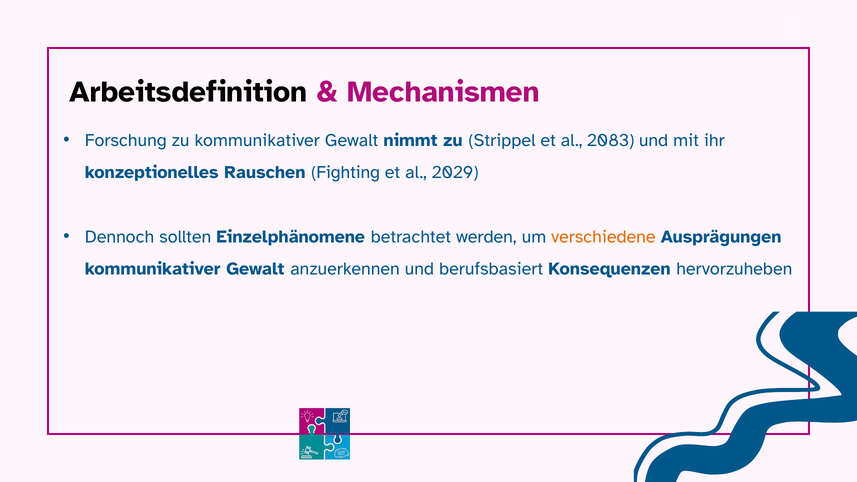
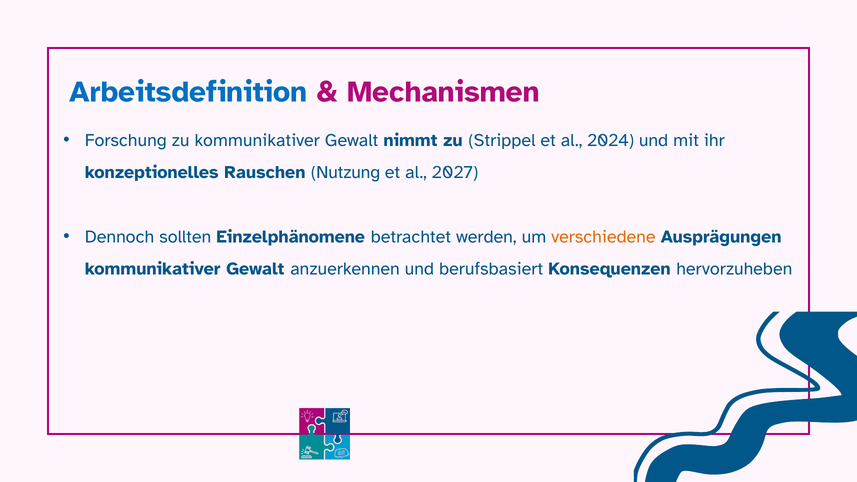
Arbeitsdefinition colour: black -> blue (188, 92)
2083: 2083 -> 2024 (611, 140)
Fighting: Fighting -> Nutzung (346, 173)
2029: 2029 -> 2027 (455, 173)
